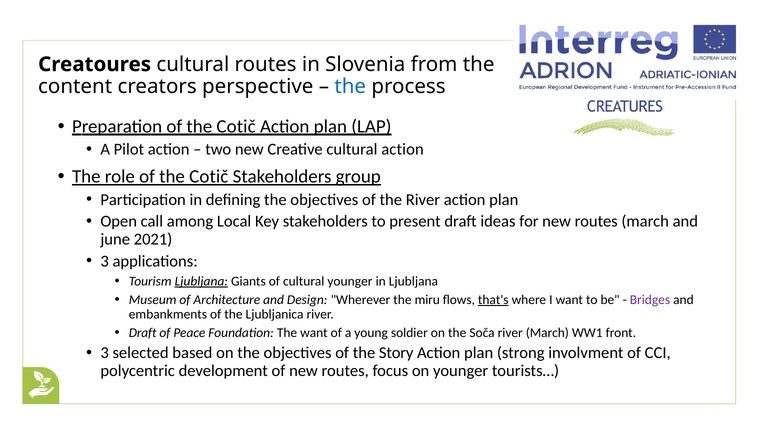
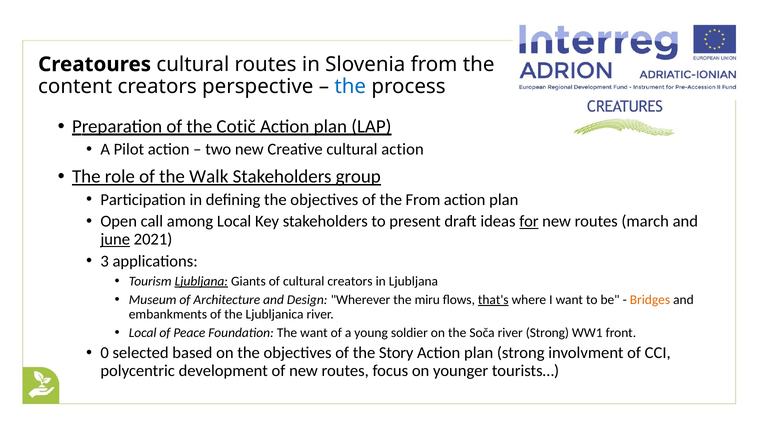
role of the Cotič: Cotič -> Walk (209, 177)
the River: River -> From (423, 200)
for underline: none -> present (529, 222)
june underline: none -> present (115, 240)
cultural younger: younger -> creators (350, 282)
Bridges colour: purple -> orange (650, 300)
Draft: Draft -> Local (143, 333)
river March: March -> Strong (547, 333)
3: 3 -> 0 (105, 353)
